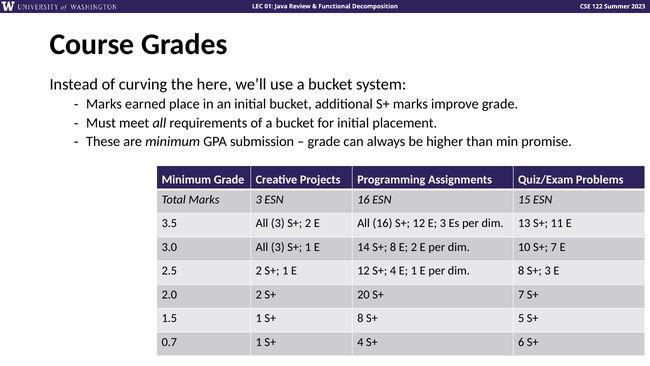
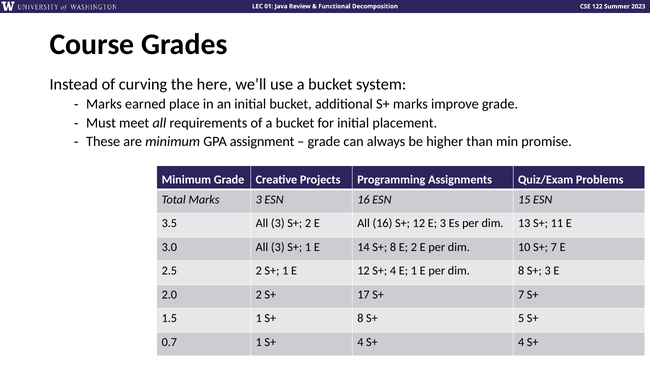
submission: submission -> assignment (262, 142)
20: 20 -> 17 (363, 294)
4 S+ 6: 6 -> 4 (521, 342)
